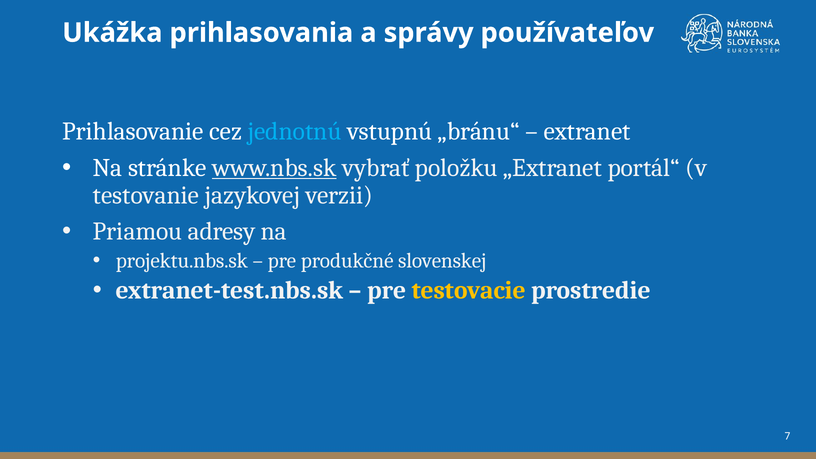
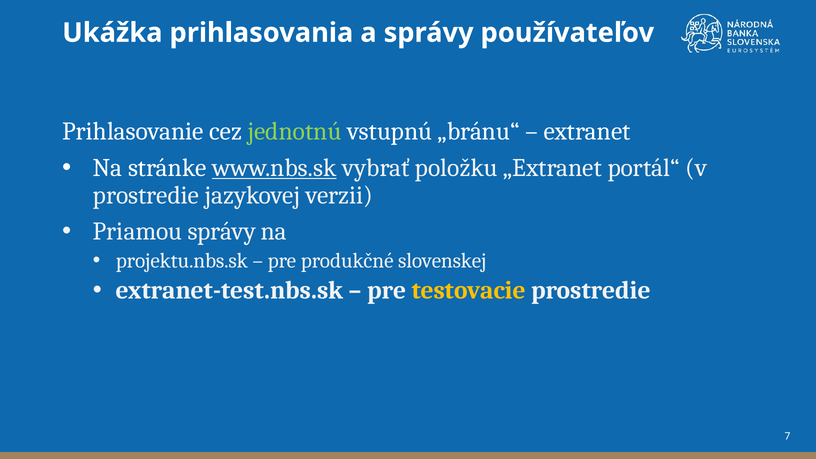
jednotnú colour: light blue -> light green (295, 132)
testovanie: testovanie -> prostredie (146, 195)
Priamou adresy: adresy -> správy (222, 231)
